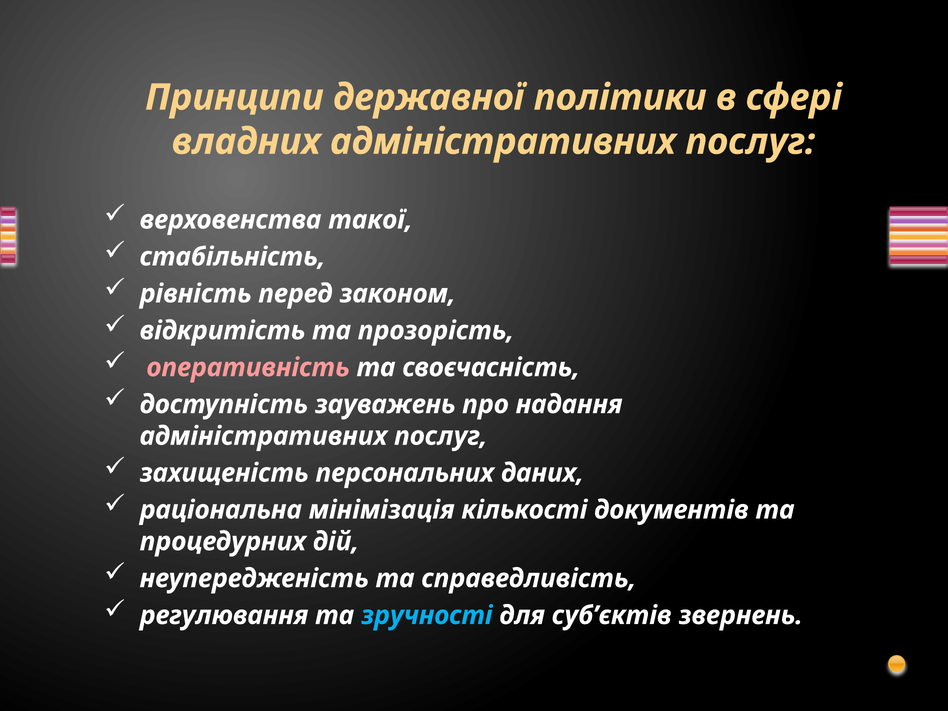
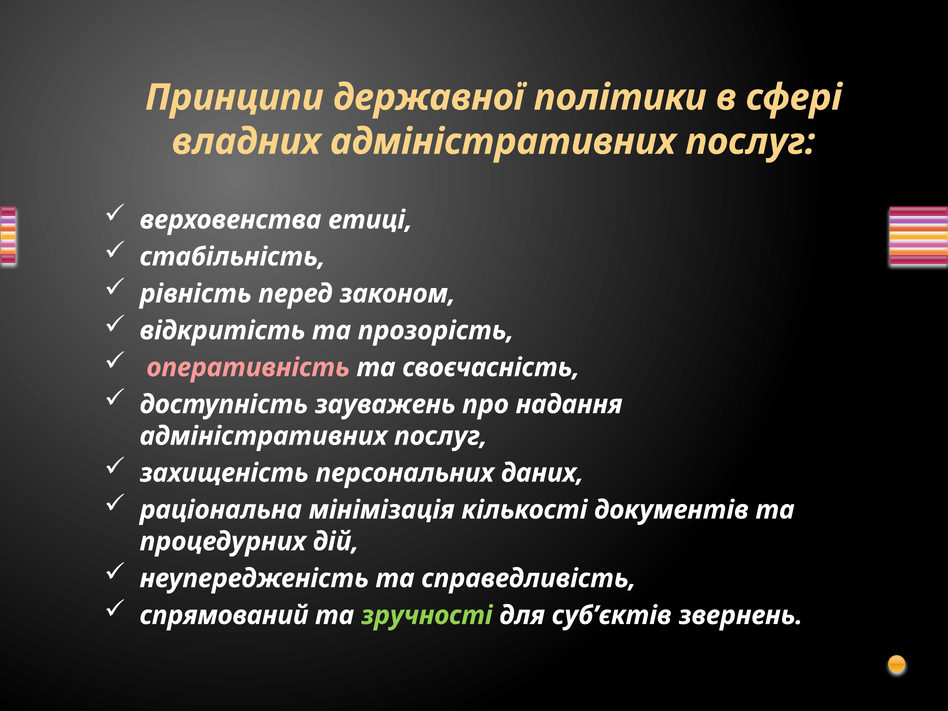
такої: такої -> етиці (370, 220)
регулювання: регулювання -> спрямований (224, 615)
зручності colour: light blue -> light green (427, 615)
